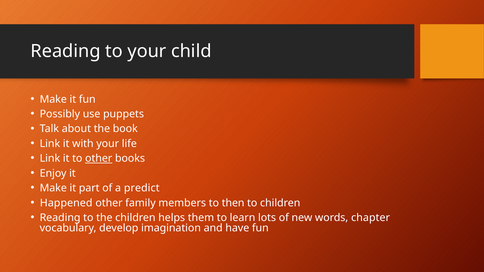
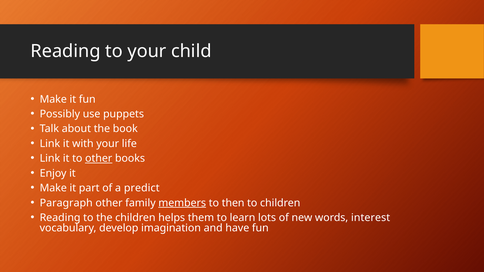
Happened: Happened -> Paragraph (66, 203)
members underline: none -> present (182, 203)
chapter: chapter -> interest (371, 218)
